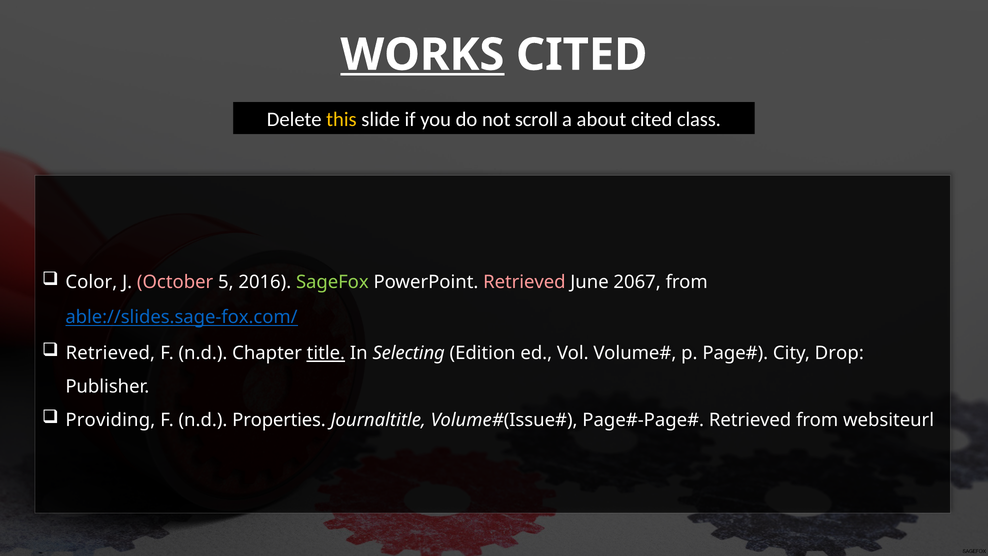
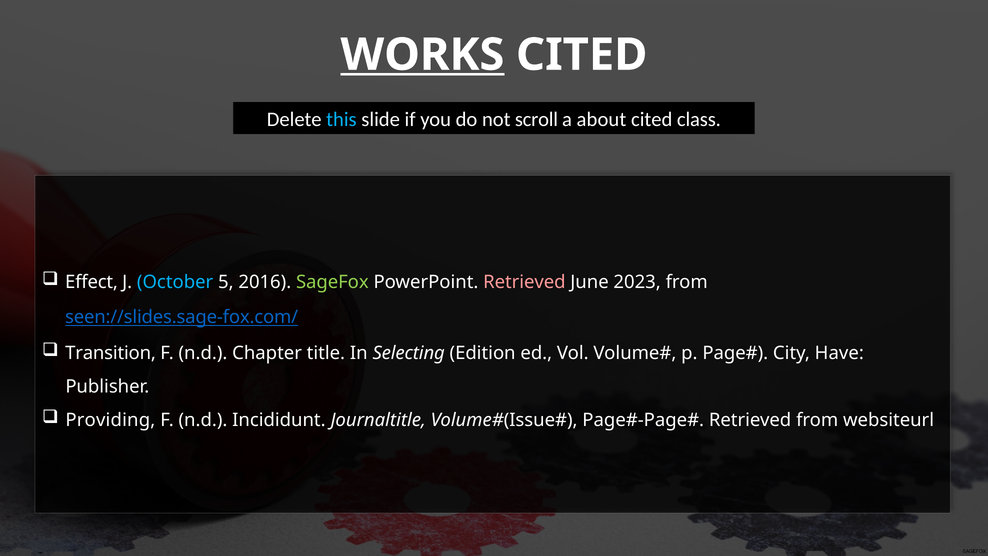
this colour: yellow -> light blue (341, 119)
Color: Color -> Effect (91, 282)
October colour: pink -> light blue (175, 282)
2067: 2067 -> 2023 (637, 282)
able://slides.sage-fox.com/: able://slides.sage-fox.com/ -> seen://slides.sage-fox.com/ (182, 317)
Retrieved: Retrieved -> Transition (111, 353)
title underline: present -> none (326, 353)
Drop: Drop -> Have (839, 353)
Properties: Properties -> Incididunt (279, 420)
